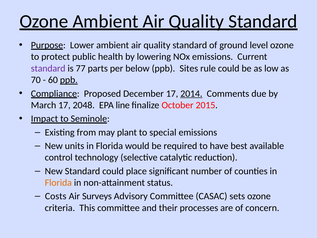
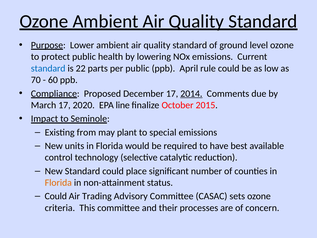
standard colour: purple -> blue (48, 68)
77: 77 -> 22 (81, 68)
per below: below -> public (137, 68)
Sites: Sites -> April (189, 68)
ppb underline: present -> none (69, 80)
2048: 2048 -> 2020 (84, 105)
Costs: Costs -> Could (56, 196)
Surveys: Surveys -> Trading (97, 196)
